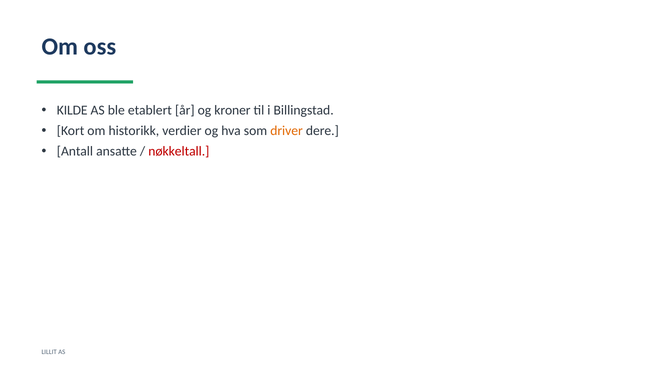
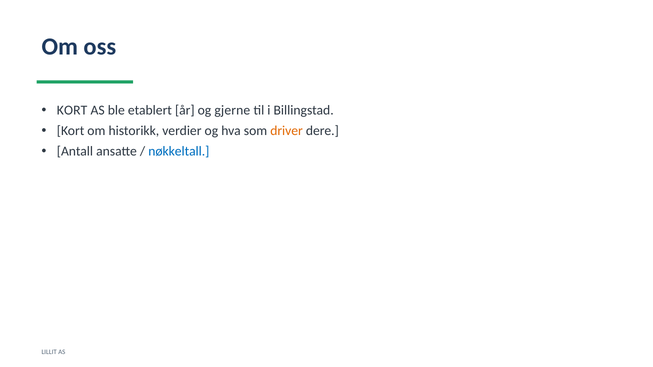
KILDE: KILDE -> KORT (72, 111)
kroner: kroner -> gjerne (232, 111)
nøkkeltall colour: red -> blue (179, 151)
